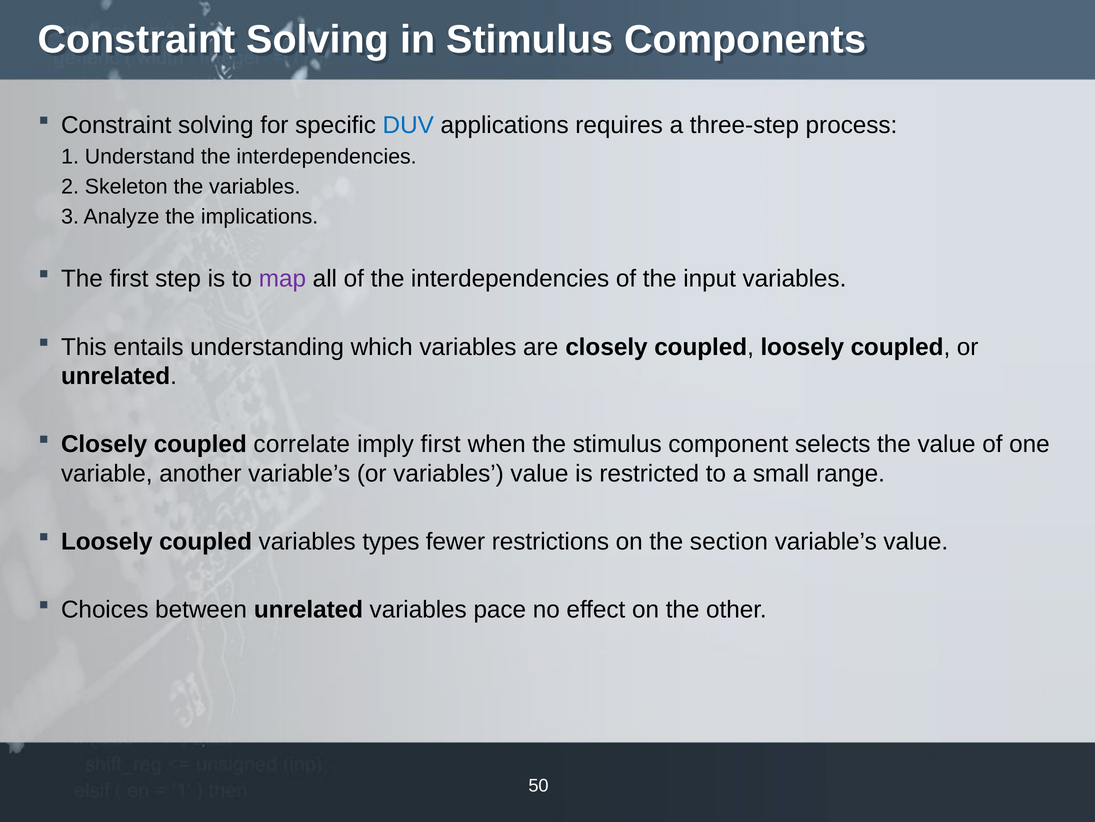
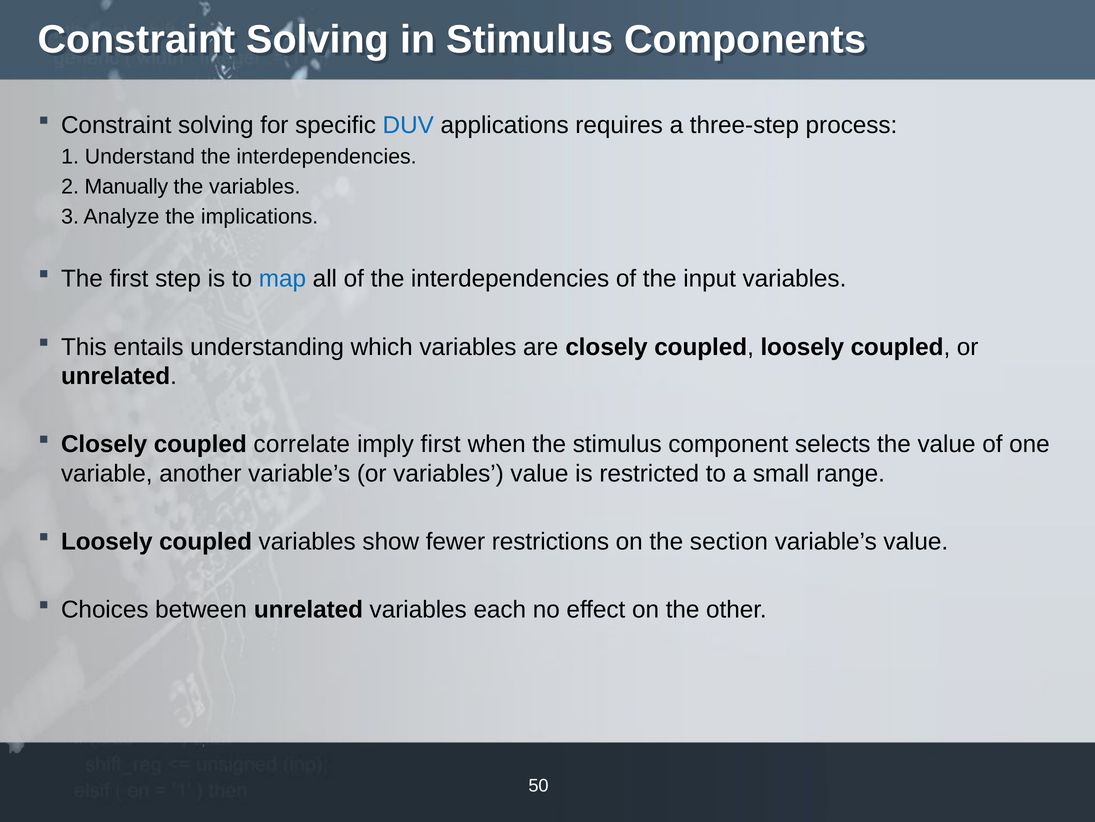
Skeleton: Skeleton -> Manually (126, 186)
map colour: purple -> blue (282, 279)
types: types -> show (391, 541)
pace: pace -> each (500, 609)
